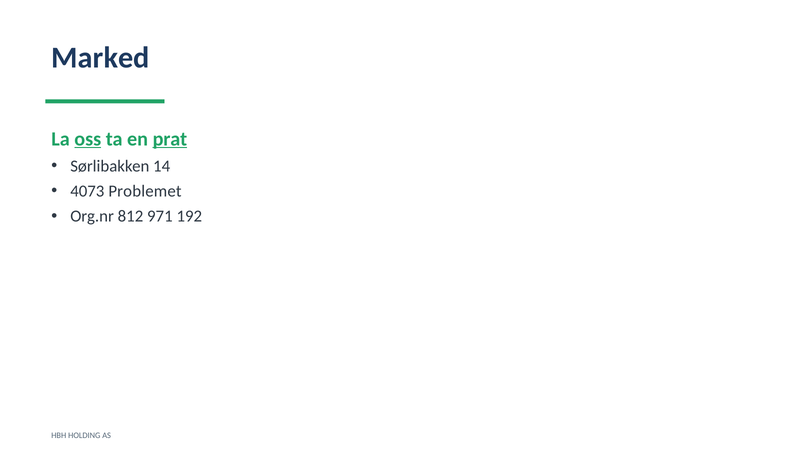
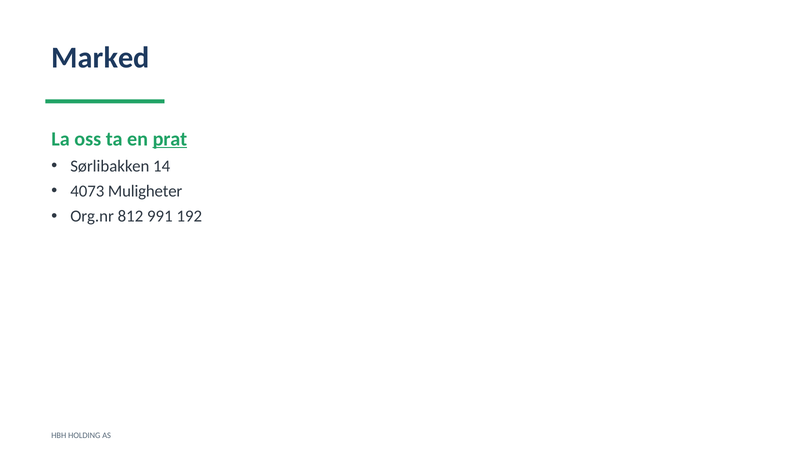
oss underline: present -> none (88, 139)
Problemet: Problemet -> Muligheter (145, 191)
971: 971 -> 991 (160, 216)
